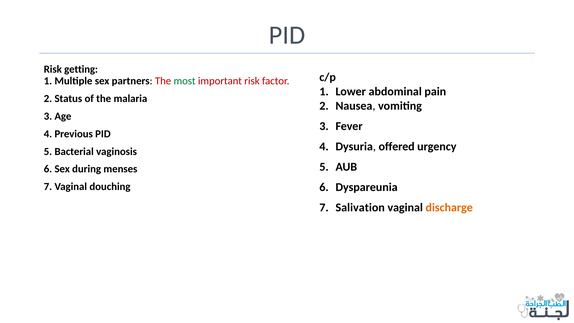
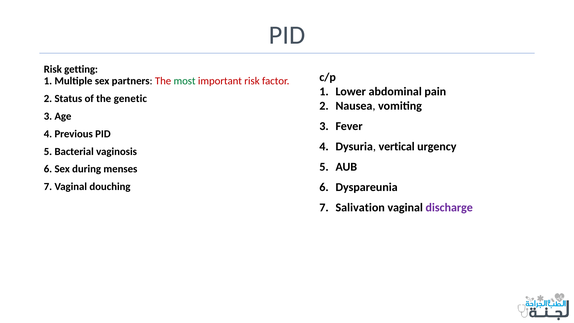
malaria: malaria -> genetic (130, 99)
offered: offered -> vertical (397, 147)
discharge colour: orange -> purple (449, 208)
